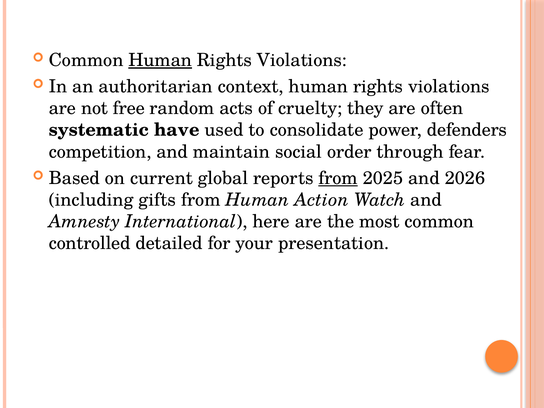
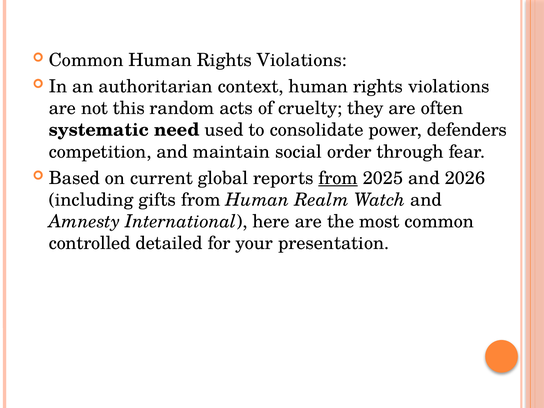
Human underline: present -> none (160, 60)
free: free -> this (129, 108)
have: have -> need (177, 130)
Action: Action -> Realm (322, 200)
